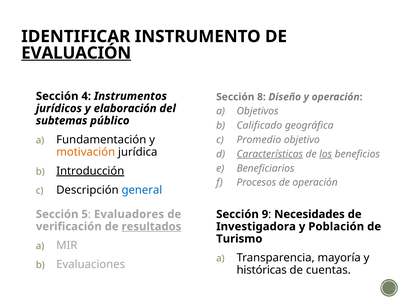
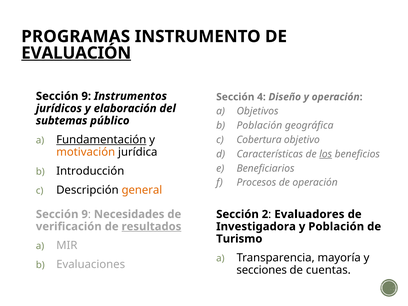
IDENTIFICAR: IDENTIFICAR -> PROGRAMAS (76, 36)
4: 4 -> 9 (86, 96)
8: 8 -> 4 (261, 97)
Calificado: Calificado -> Población (259, 125)
Promedio: Promedio -> Cobertura (259, 140)
Fundamentación underline: none -> present (101, 140)
Características underline: present -> none (270, 154)
Introducción underline: present -> none (90, 171)
general colour: blue -> orange (142, 190)
5: 5 -> 9 (85, 214)
Evaluadores: Evaluadores -> Necesidades (129, 214)
9: 9 -> 2 (265, 214)
Necesidades: Necesidades -> Evaluadores (309, 214)
históricas: históricas -> secciones (262, 270)
